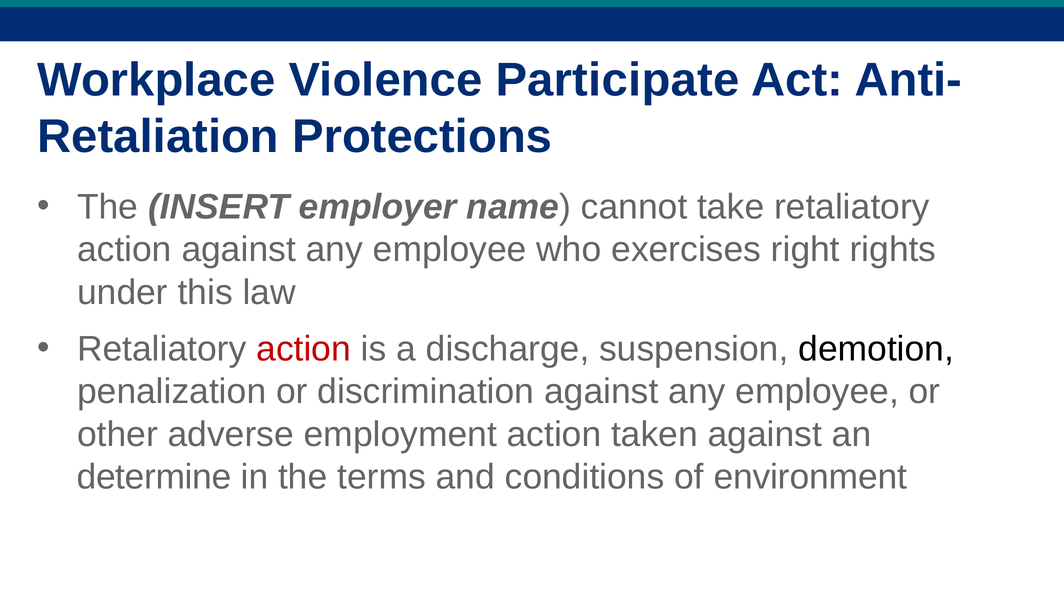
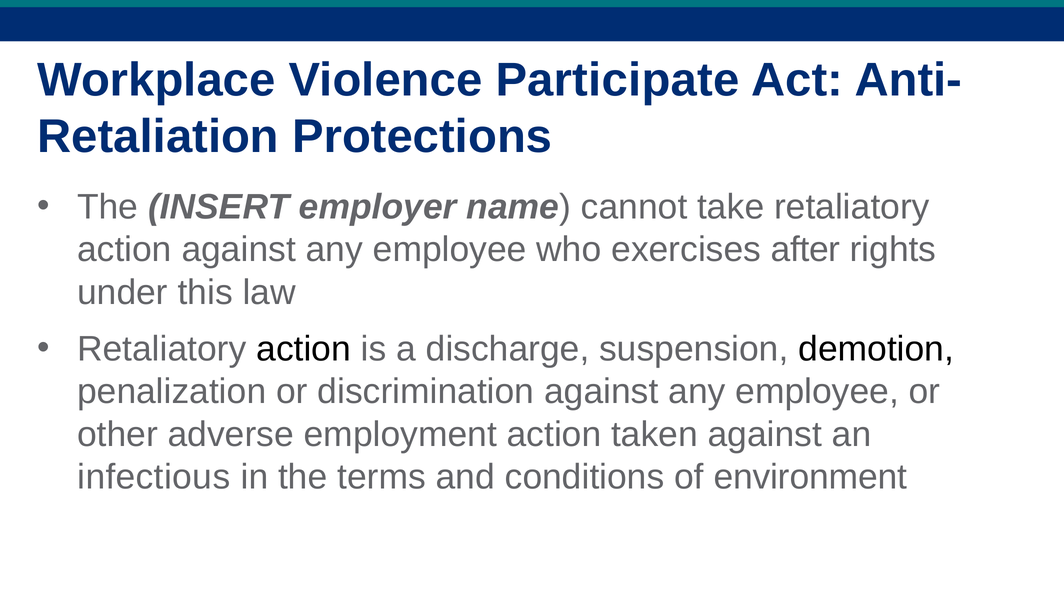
right: right -> after (806, 250)
action colour: red -> black (304, 349)
determine: determine -> infectious (154, 477)
